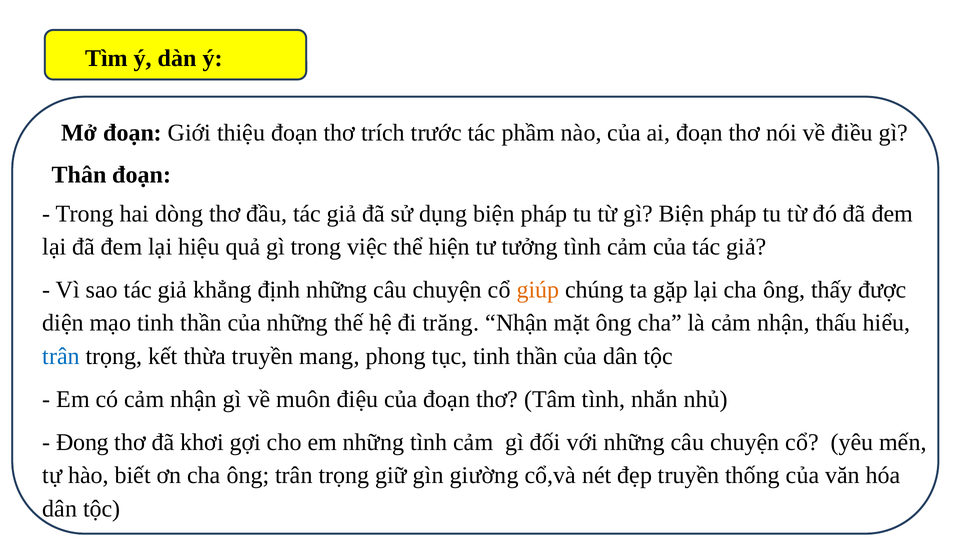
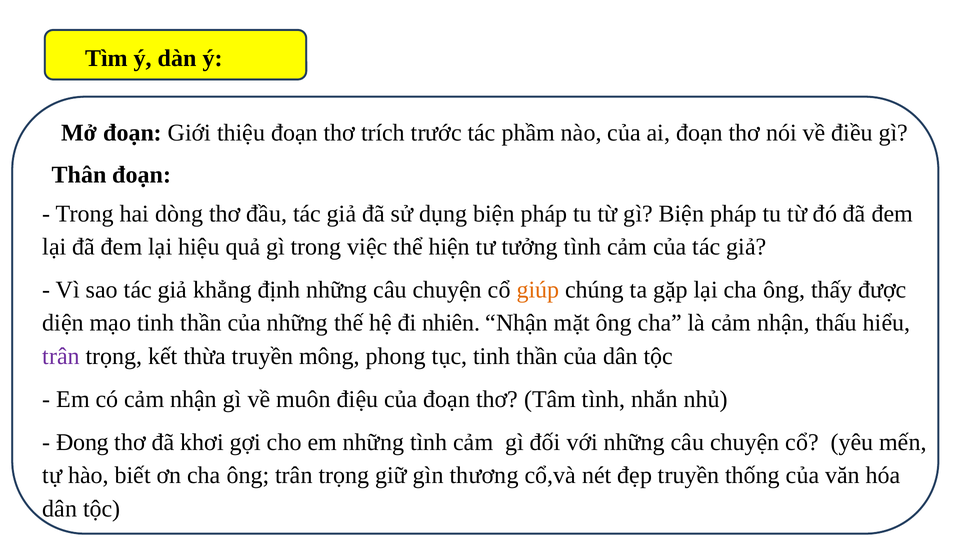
trăng: trăng -> nhiên (451, 323)
trân colour: blue -> purple (61, 356)
mang: mang -> mông (330, 356)
giường: giường -> thương (484, 475)
